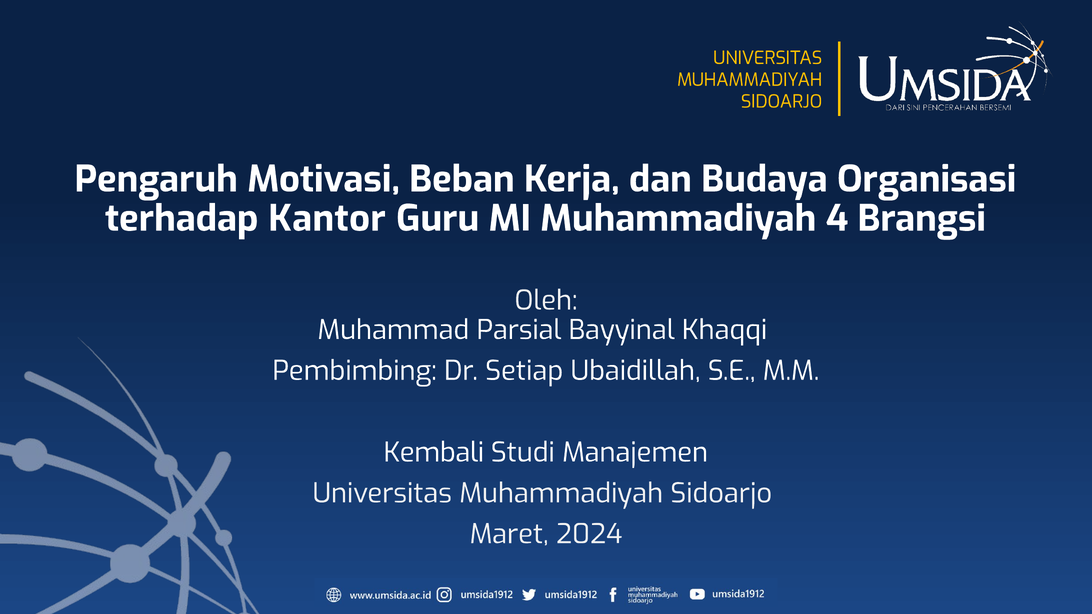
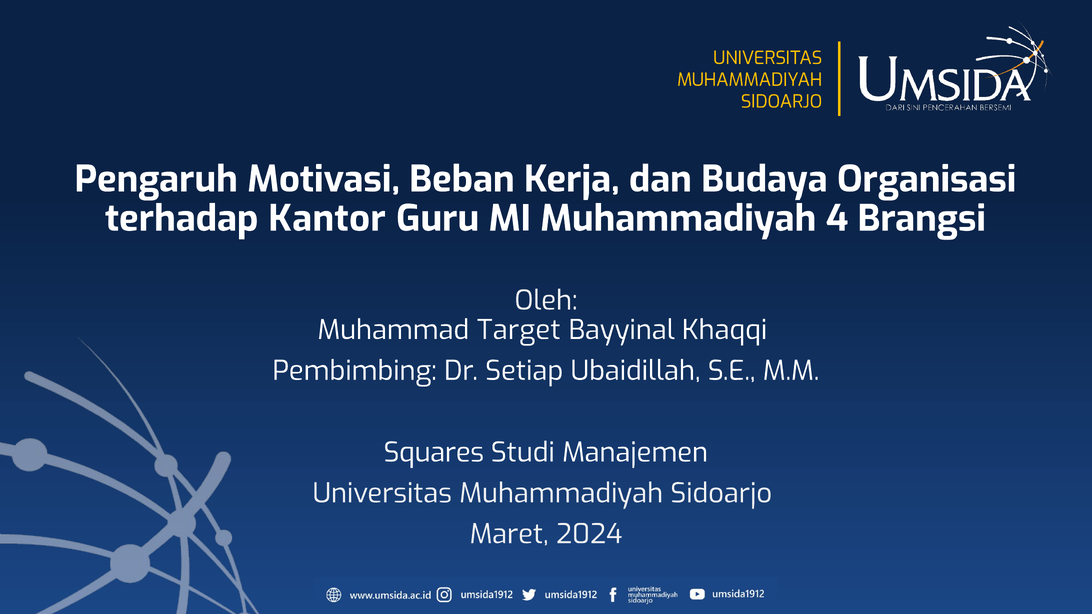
Parsial: Parsial -> Target (519, 330)
Kembali: Kembali -> Squares (434, 453)
